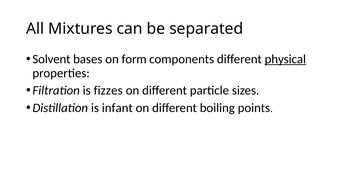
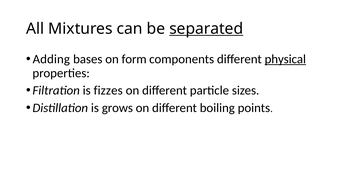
separated underline: none -> present (206, 29)
Solvent: Solvent -> Adding (51, 59)
infant: infant -> grows (117, 108)
